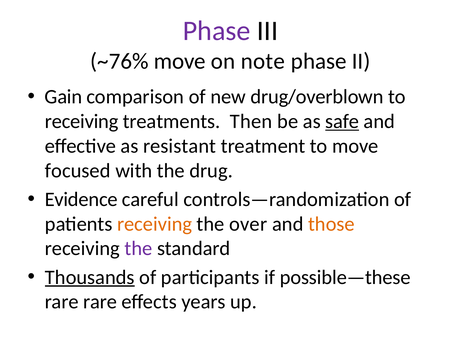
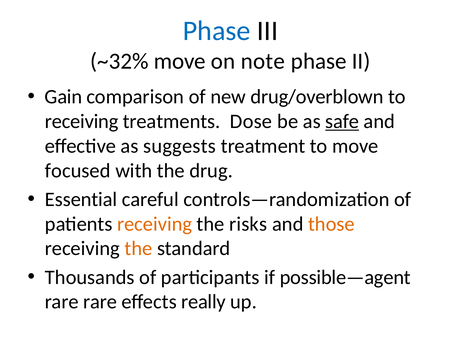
Phase colour: purple -> blue (217, 31)
~76%: ~76% -> ~32% (119, 61)
Then: Then -> Dose (251, 121)
resistant: resistant -> suggests (180, 146)
Evidence: Evidence -> Essential (81, 199)
over: over -> risks (248, 224)
the colour: purple -> orange (138, 248)
Thousands underline: present -> none (90, 277)
possible—these: possible—these -> possible—agent (345, 277)
years: years -> really (204, 302)
